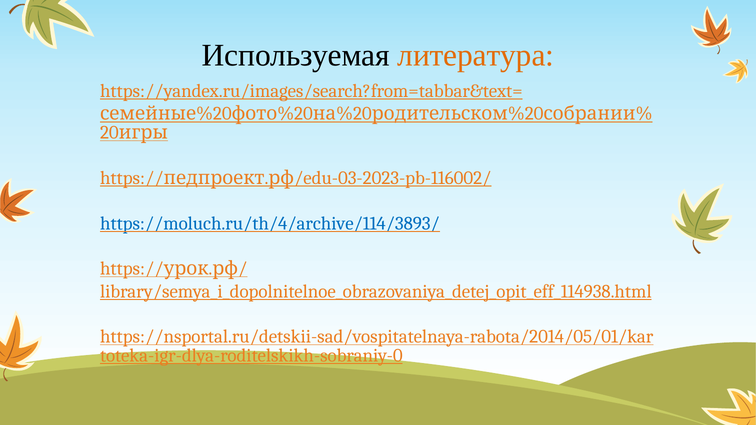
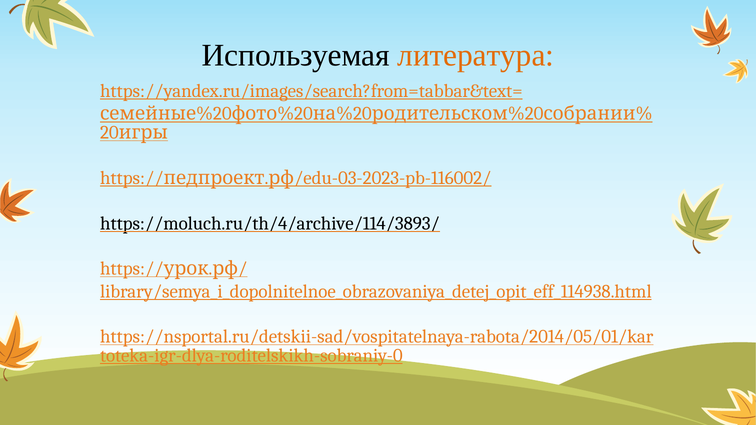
https://moluch.ru/th/4/archive/114/3893/ colour: blue -> black (270, 223)
